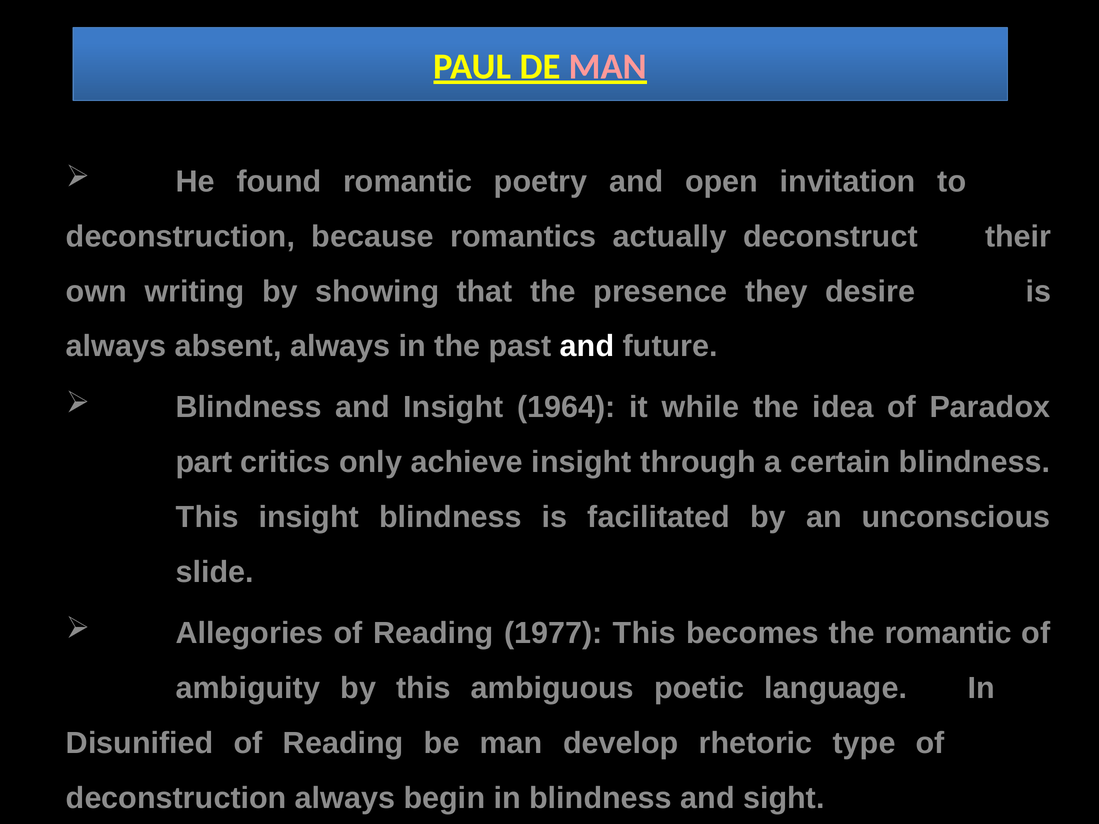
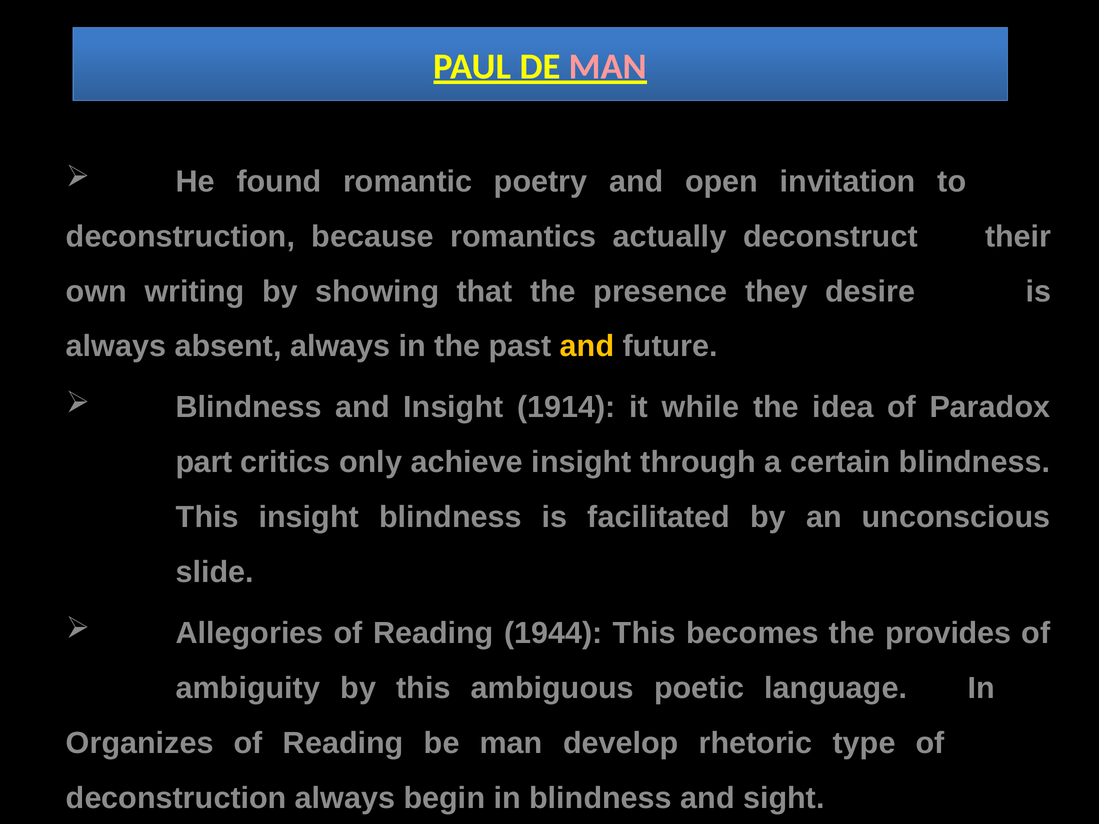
and colour: white -> yellow (587, 346)
1964: 1964 -> 1914 (566, 408)
1977: 1977 -> 1944 (553, 633)
the romantic: romantic -> provides (948, 633)
Disunified: Disunified -> Organizes (140, 743)
